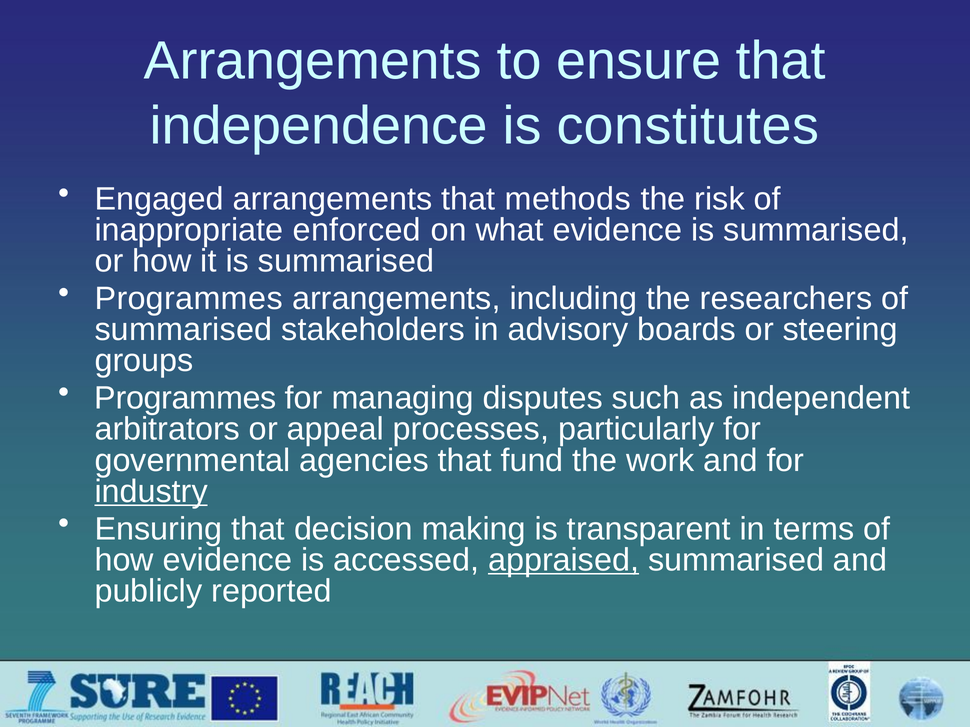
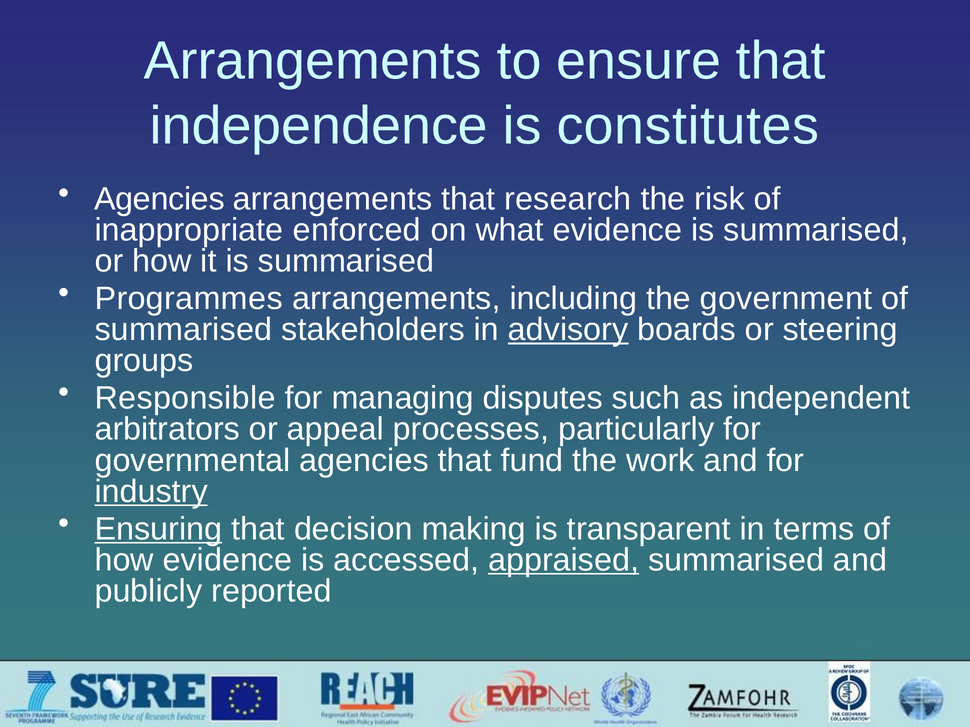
Engaged: Engaged -> Agencies (159, 199)
methods: methods -> research (568, 199)
researchers: researchers -> government (786, 299)
advisory underline: none -> present (568, 330)
Programmes: Programmes -> Responsible (185, 399)
Ensuring underline: none -> present (158, 529)
